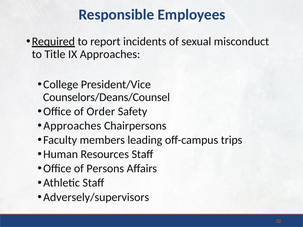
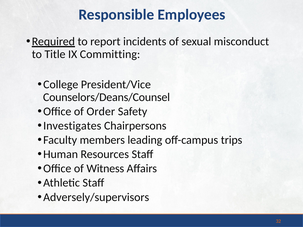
IX Approaches: Approaches -> Committing (110, 54)
Approaches: Approaches -> Investigates (72, 126)
Persons: Persons -> Witness (105, 169)
